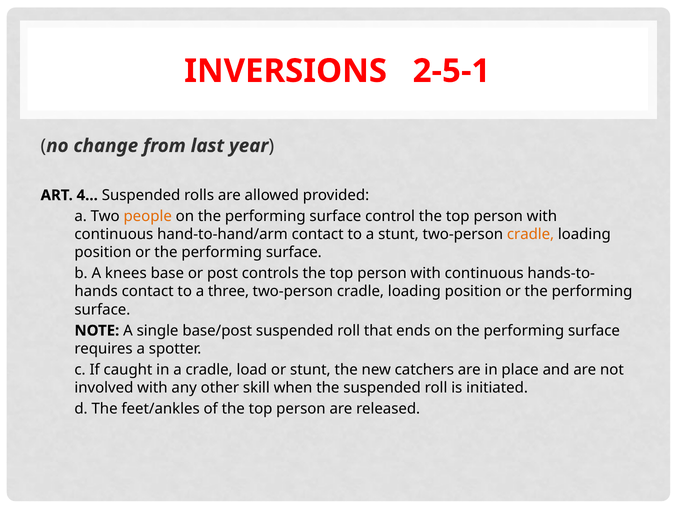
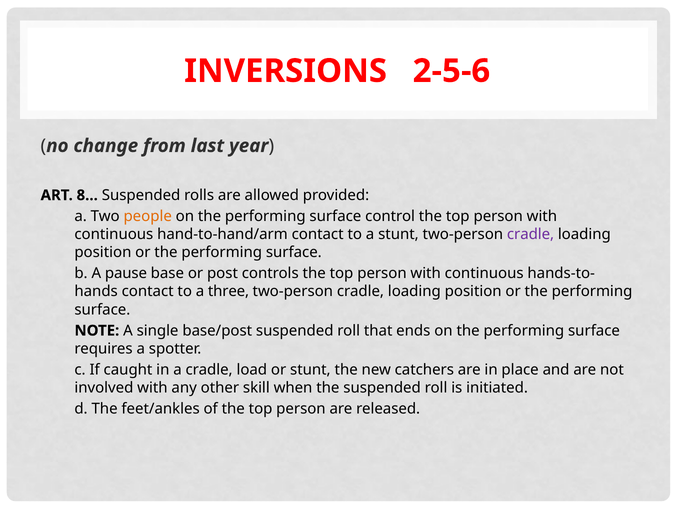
2-5-1: 2-5-1 -> 2-5-6 (451, 71)
4: 4 -> 8 (87, 195)
cradle colour: orange -> purple (531, 234)
knees: knees -> pause (126, 273)
